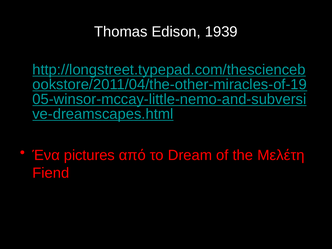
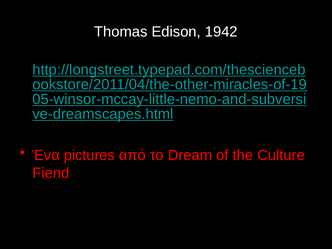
1939: 1939 -> 1942 (221, 32)
Μελέτη: Μελέτη -> Culture (281, 155)
